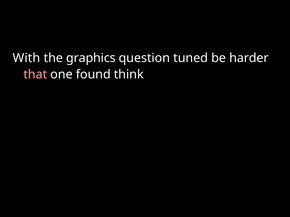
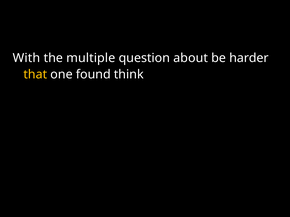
graphics: graphics -> multiple (91, 58)
tuned: tuned -> about (191, 58)
that colour: pink -> yellow (35, 75)
